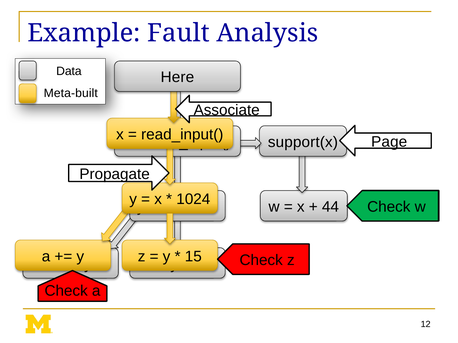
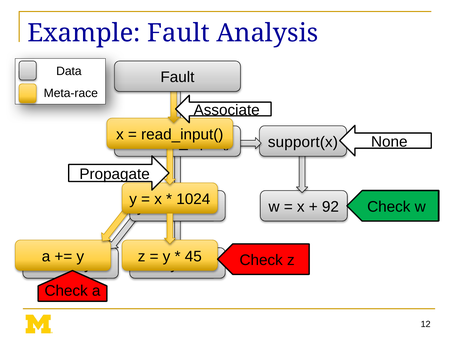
Here: Here -> Fault (177, 77)
Meta-built: Meta-built -> Meta-race (71, 93)
Page: Page -> None (389, 142)
44: 44 -> 92 (330, 207)
15: 15 -> 45 (193, 257)
